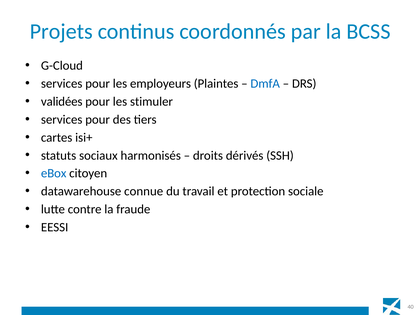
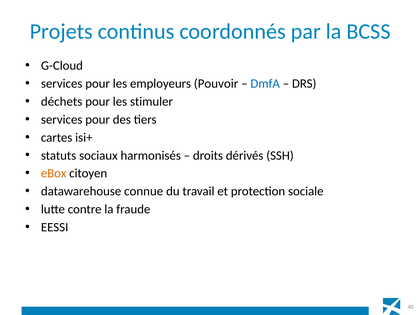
Plaintes: Plaintes -> Pouvoir (216, 84)
validées: validées -> déchets (62, 102)
eBox colour: blue -> orange (54, 173)
